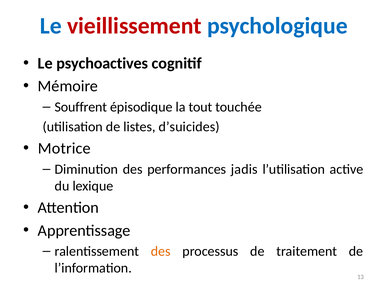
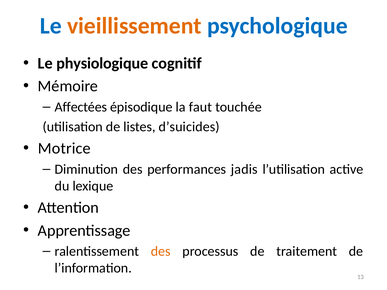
vieillissement colour: red -> orange (134, 26)
psychoactives: psychoactives -> physiologique (102, 63)
Souffrent: Souffrent -> Affectées (81, 107)
tout: tout -> faut (200, 107)
